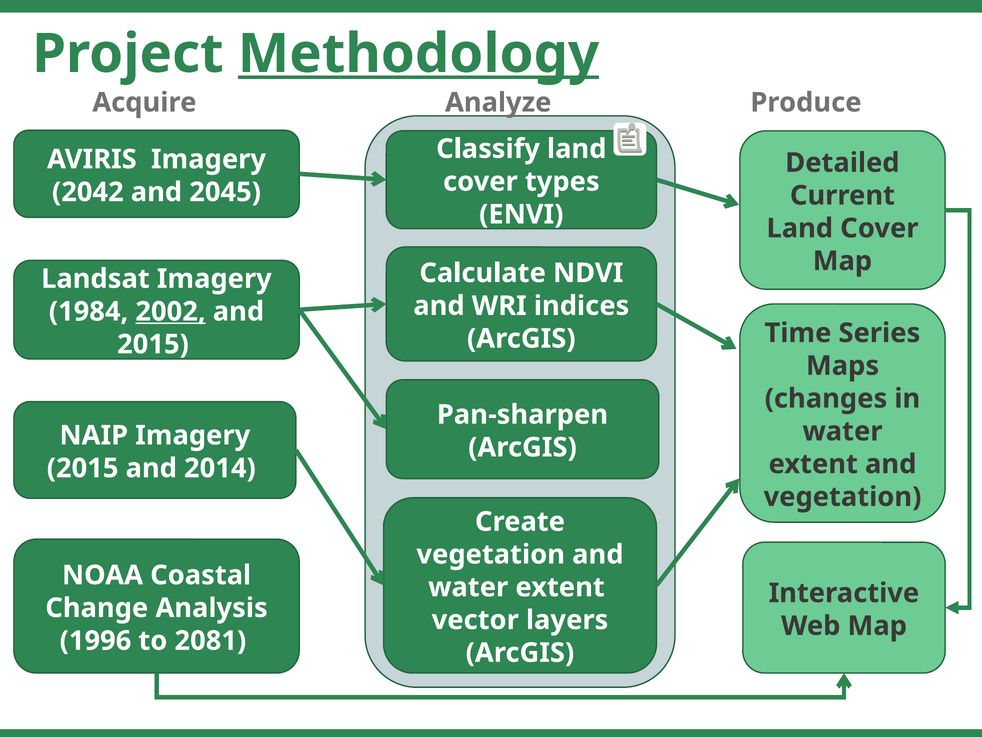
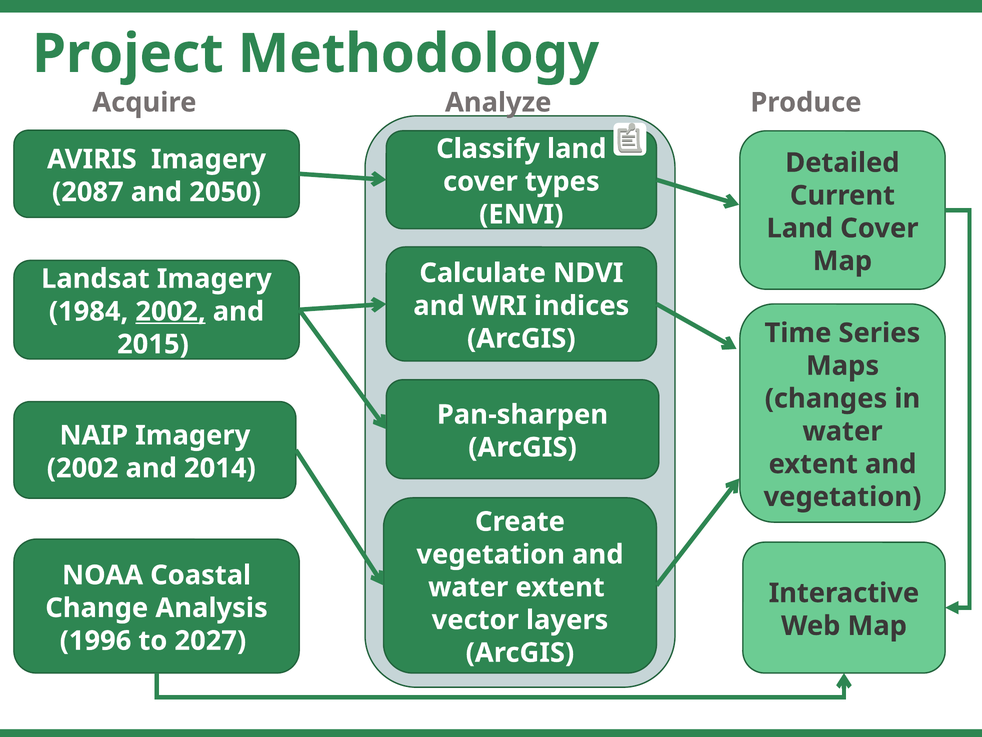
Methodology underline: present -> none (418, 54)
2042: 2042 -> 2087 (88, 192)
2045: 2045 -> 2050 (225, 192)
2015: 2015 -> 2002 (83, 468)
2081: 2081 -> 2027 (210, 640)
